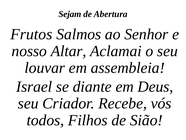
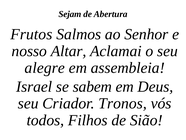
louvar: louvar -> alegre (45, 68)
diante: diante -> sabem (92, 86)
Recebe: Recebe -> Tronos (123, 103)
